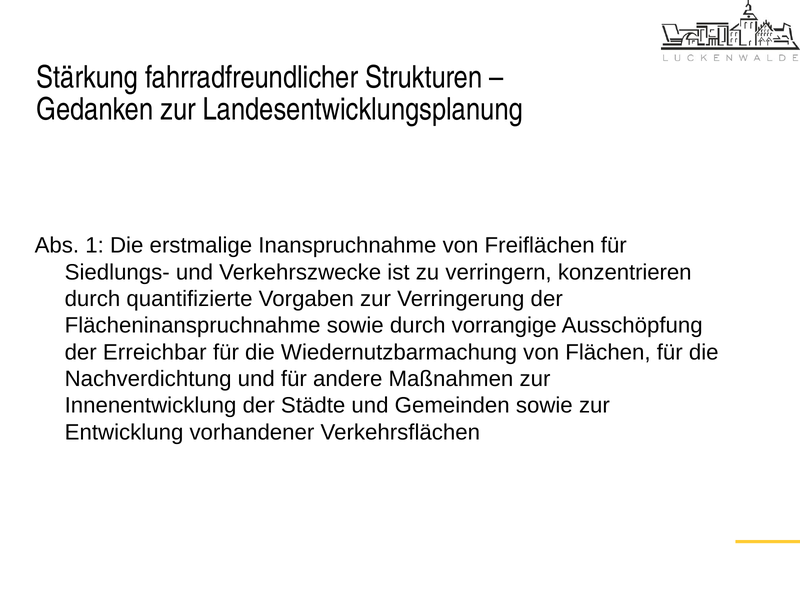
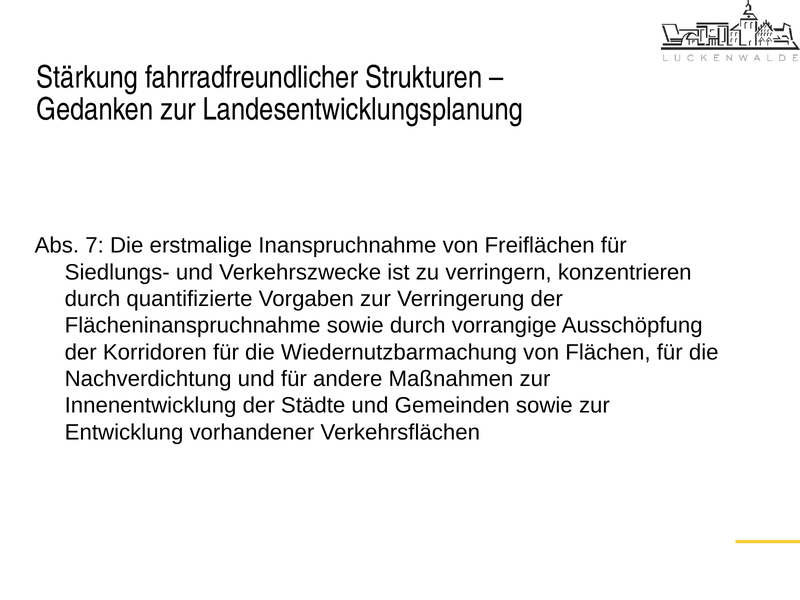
1: 1 -> 7 (95, 246)
Erreichbar: Erreichbar -> Korridoren (155, 352)
